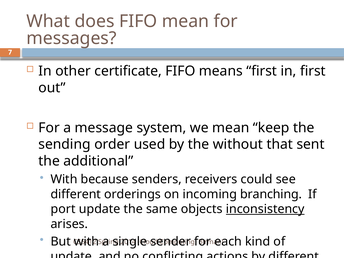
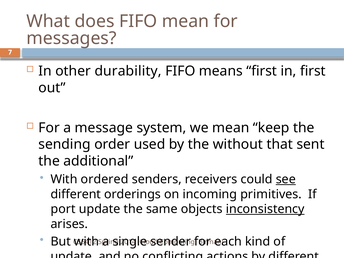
certificate: certificate -> durability (128, 71)
because: because -> ordered (105, 179)
see underline: none -> present (286, 179)
branching: branching -> primitives (271, 194)
